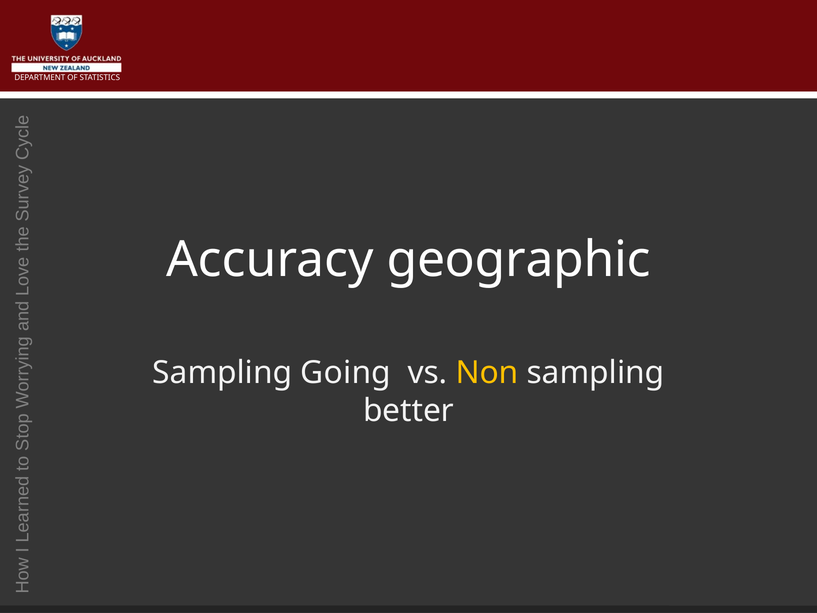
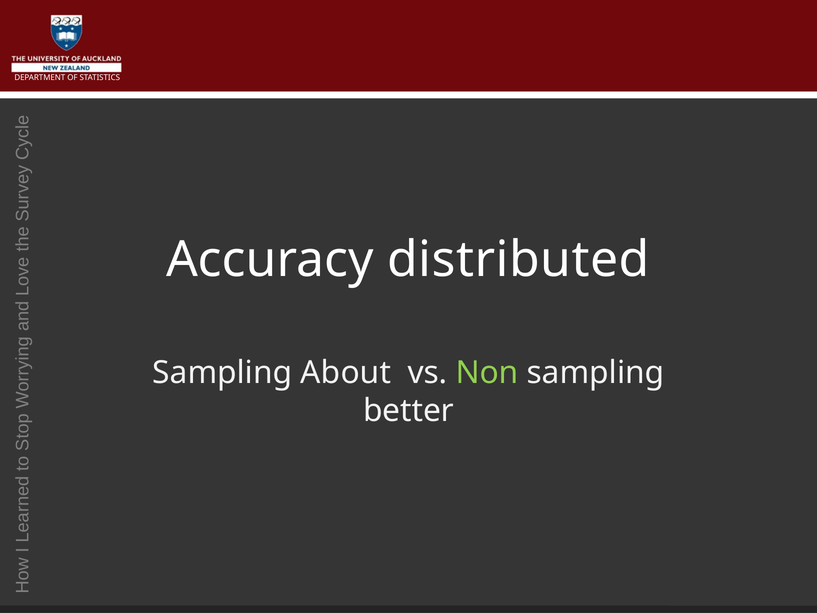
geographic: geographic -> distributed (518, 260)
Going: Going -> About (346, 373)
Non colour: yellow -> light green (487, 373)
